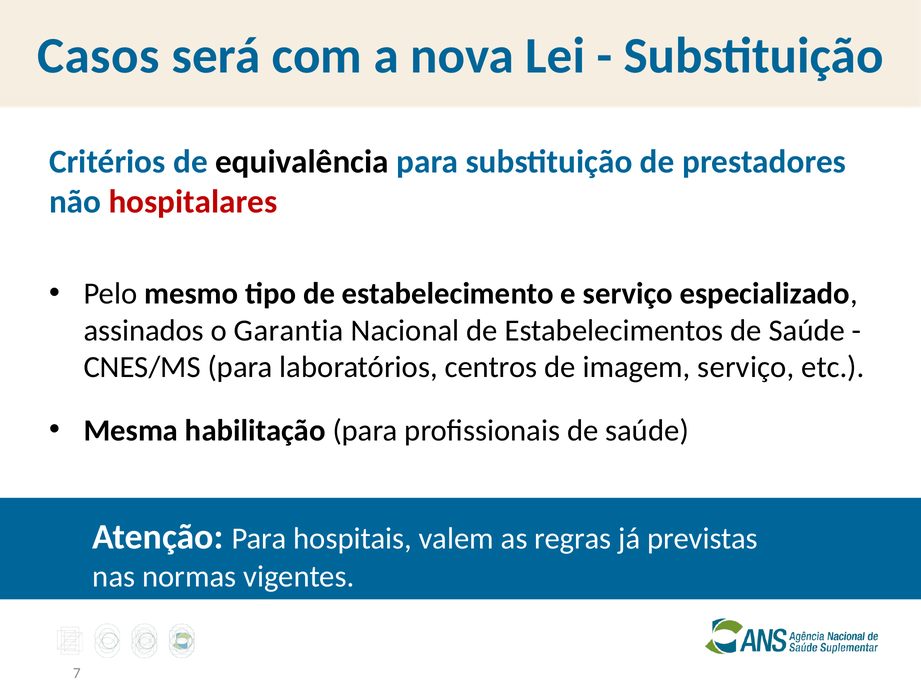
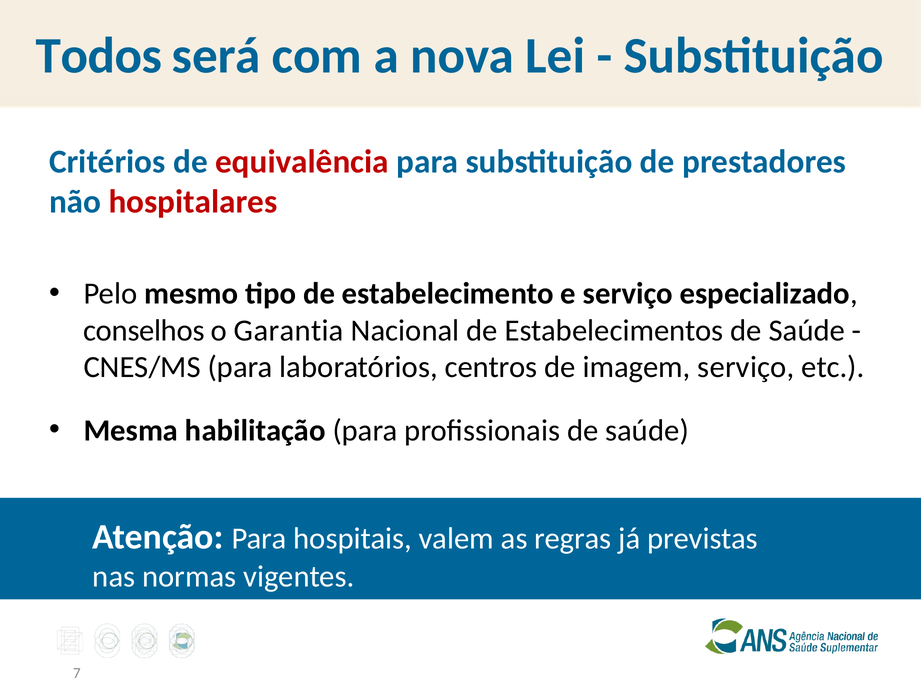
Casos: Casos -> Todos (99, 56)
equivalência colour: black -> red (302, 162)
assinados: assinados -> conselhos (144, 330)
